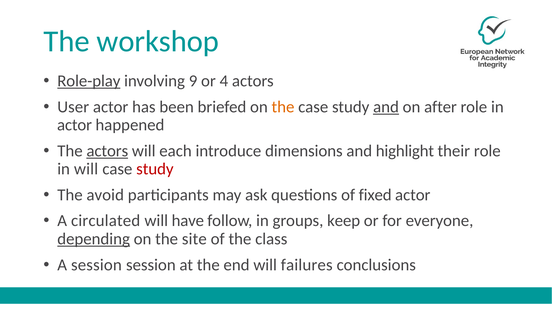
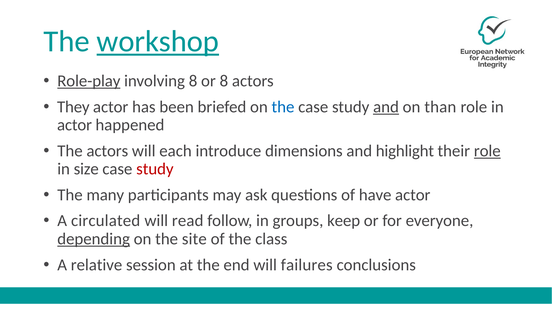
workshop underline: none -> present (158, 42)
involving 9: 9 -> 8 (193, 81)
or 4: 4 -> 8 (224, 81)
User: User -> They (73, 107)
the colour: orange -> blue (283, 107)
after: after -> than (440, 107)
actors underline: present -> none (107, 151)
role underline: none -> present (487, 151)
in will: will -> size (86, 169)
avoid: avoid -> many (105, 195)
fixed: fixed -> have (375, 195)
have: have -> read (188, 221)
A session: session -> relative (97, 265)
